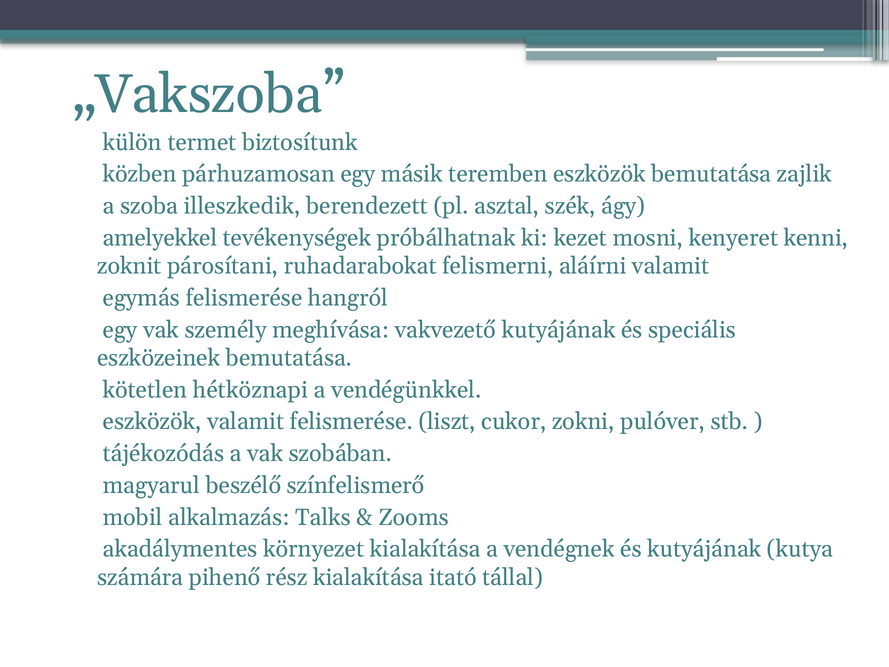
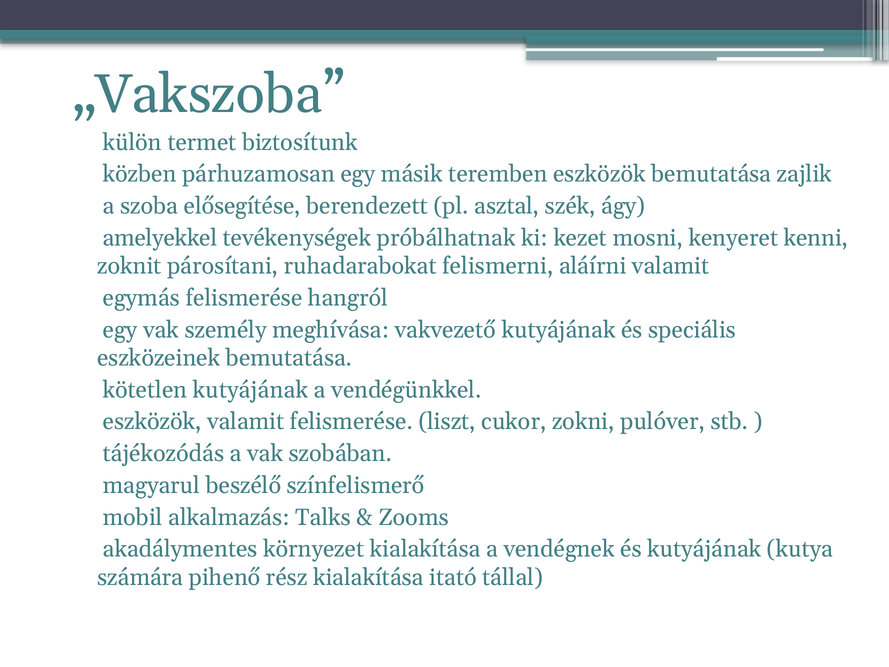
illeszkedik: illeszkedik -> elősegítése (242, 206)
kötetlen hétköznapi: hétköznapi -> kutyájának (250, 390)
